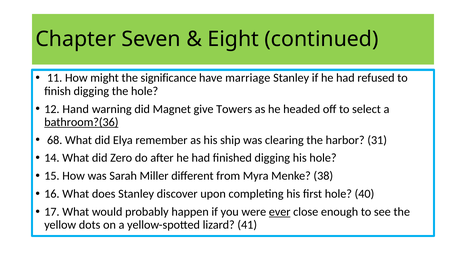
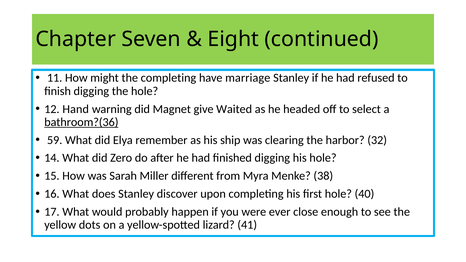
the significance: significance -> completing (168, 78)
Towers: Towers -> Waited (234, 109)
68: 68 -> 59 (55, 140)
31: 31 -> 32 (377, 140)
ever underline: present -> none (280, 212)
